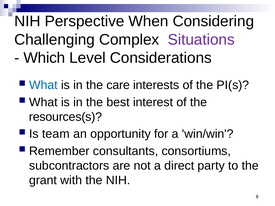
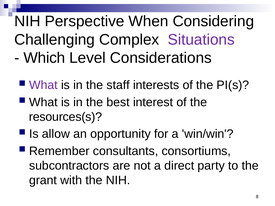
What colour: blue -> purple (43, 85)
care: care -> staff (118, 85)
team: team -> allow (56, 134)
